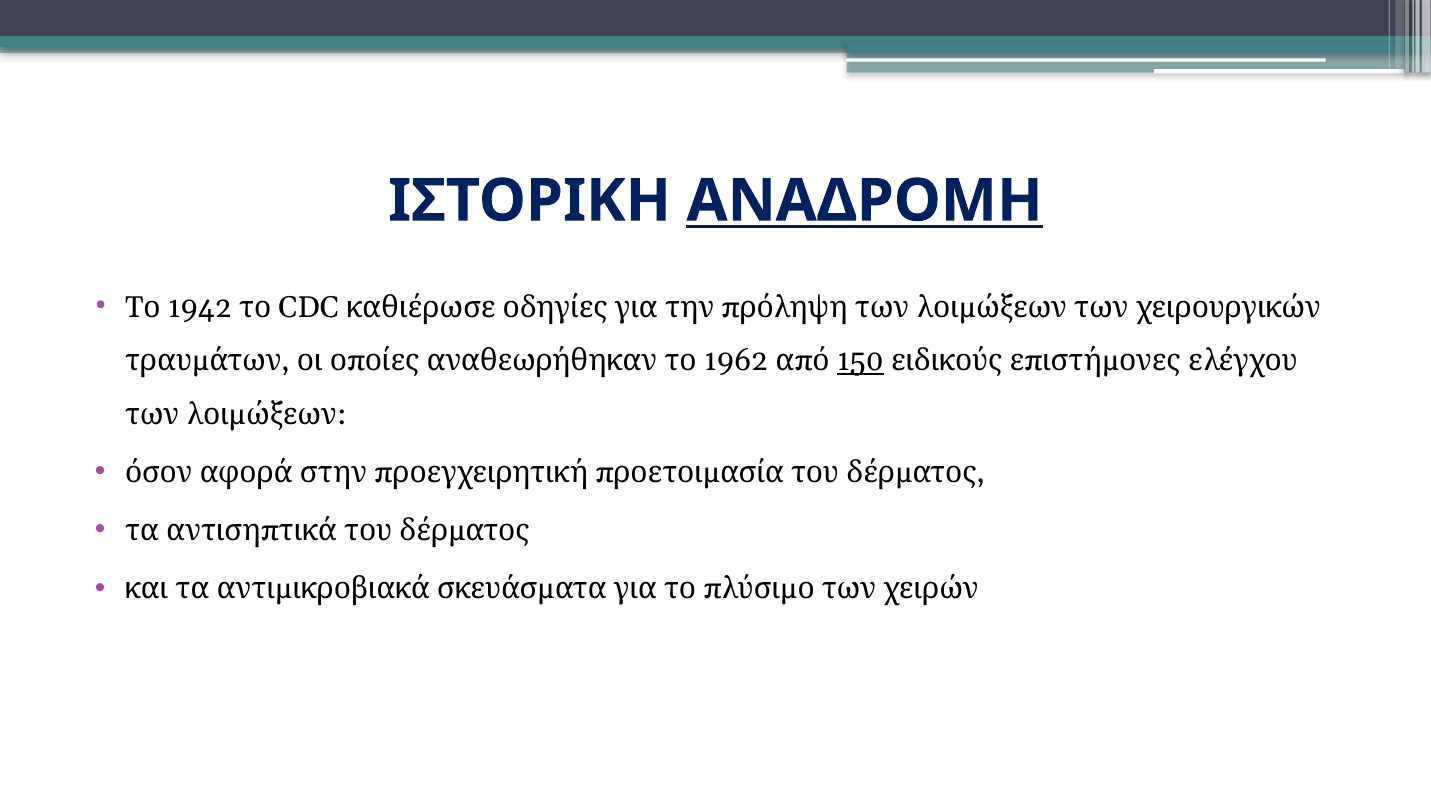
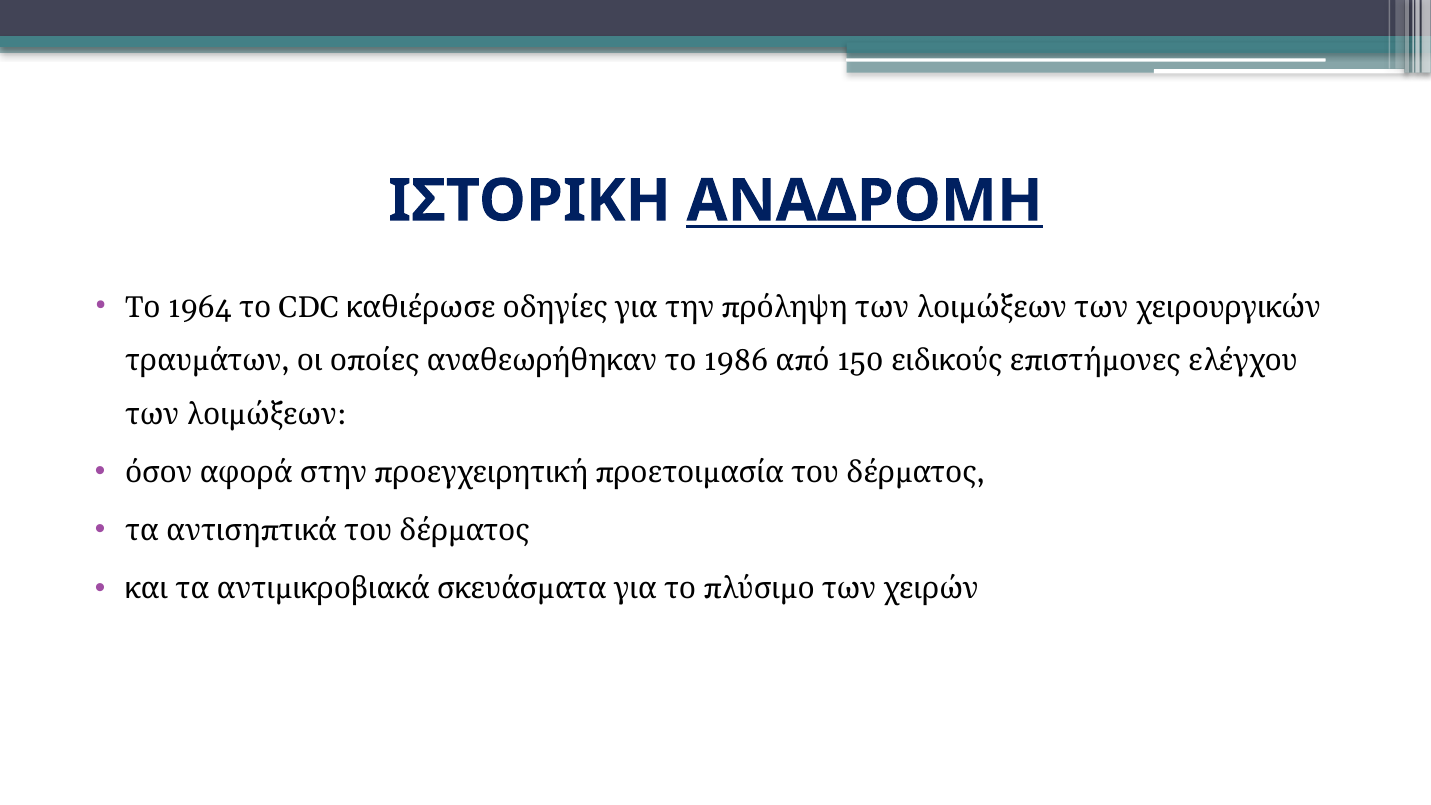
1942: 1942 -> 1964 (200, 307)
1962: 1962 -> 1986 (736, 361)
150 underline: present -> none (861, 361)
